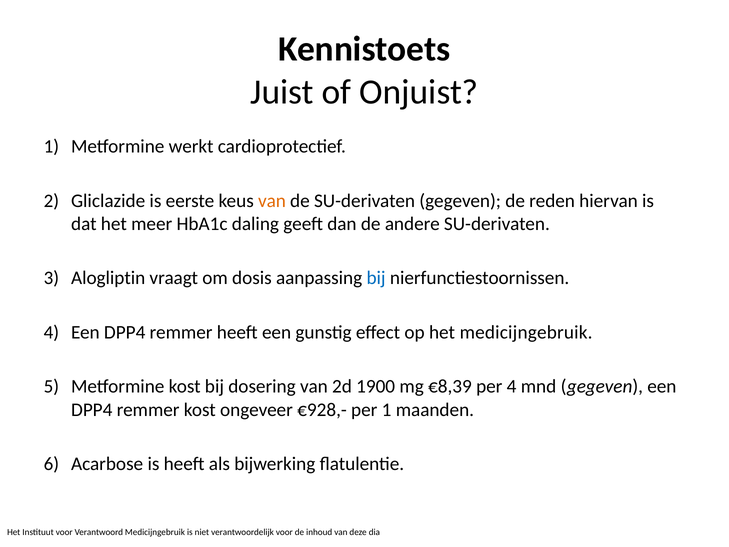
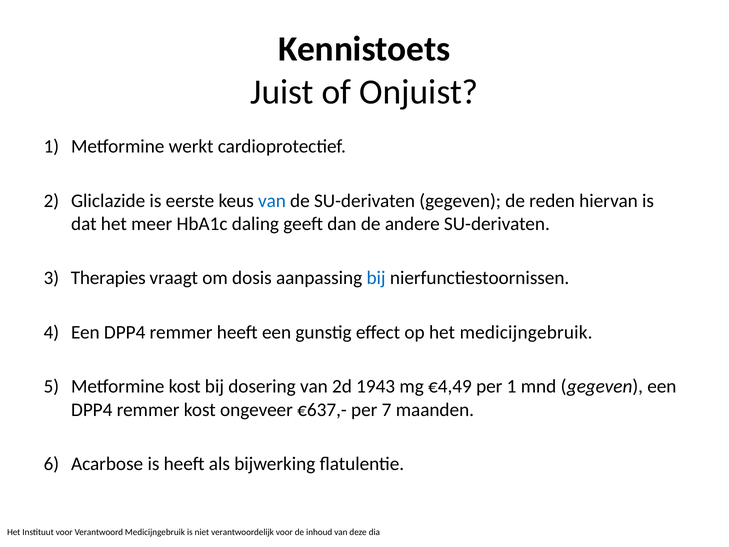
van colour: orange -> blue (272, 201)
Alogliptin: Alogliptin -> Therapies (108, 278)
1900: 1900 -> 1943 (376, 386)
€8,39: €8,39 -> €4,49 (450, 386)
per 4: 4 -> 1 (512, 386)
€928,-: €928,- -> €637,- (322, 410)
per 1: 1 -> 7 (387, 410)
